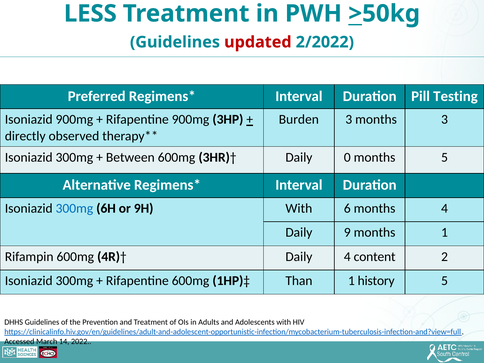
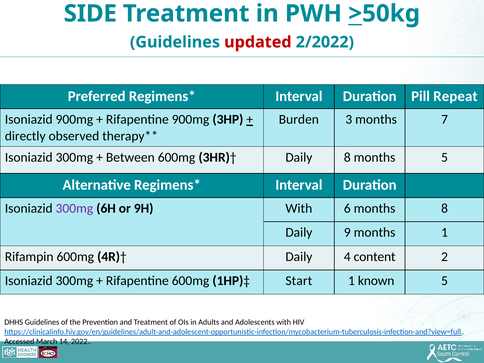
LESS: LESS -> SIDE (90, 14)
Testing: Testing -> Repeat (455, 96)
months 3: 3 -> 7 (445, 119)
Daily 0: 0 -> 8 (347, 157)
300mg colour: blue -> purple (74, 208)
months 4: 4 -> 8 (445, 208)
Than: Than -> Start (299, 281)
history: history -> known (376, 281)
